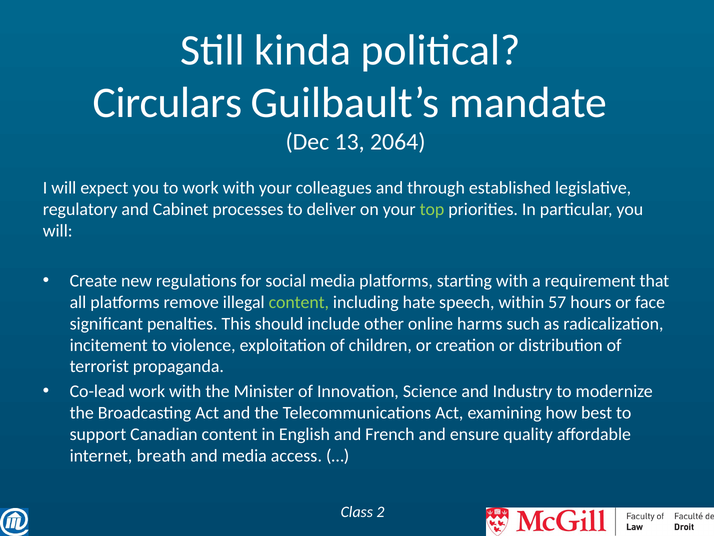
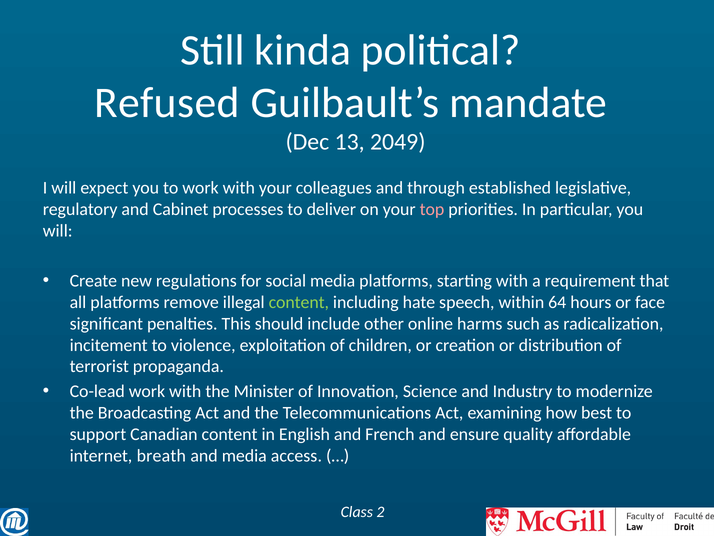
Circulars: Circulars -> Refused (167, 103)
2064: 2064 -> 2049 (398, 142)
top colour: light green -> pink (432, 209)
57: 57 -> 64 (557, 302)
